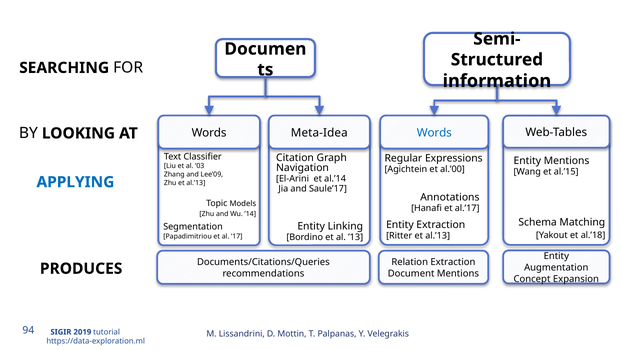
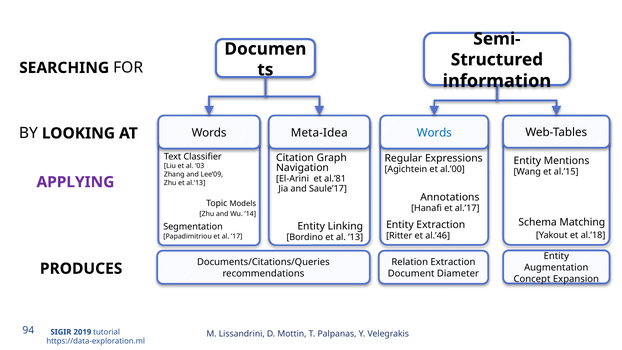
al.’14: al.’14 -> al.’81 (335, 179)
APPLYING colour: blue -> purple (75, 182)
Ritter et al.’13: al.’13 -> al.’46 (438, 236)
Document Mentions: Mentions -> Diameter (458, 274)
